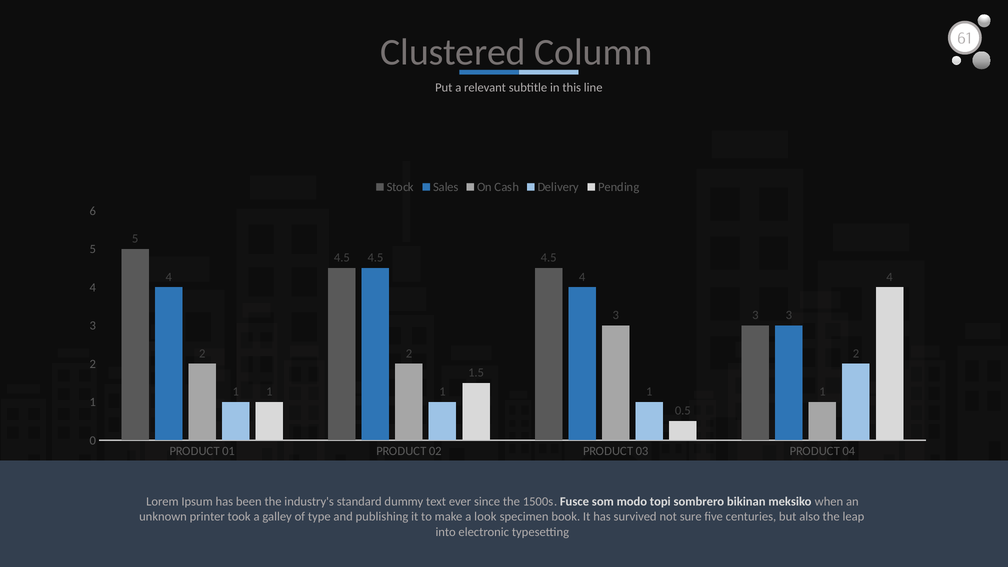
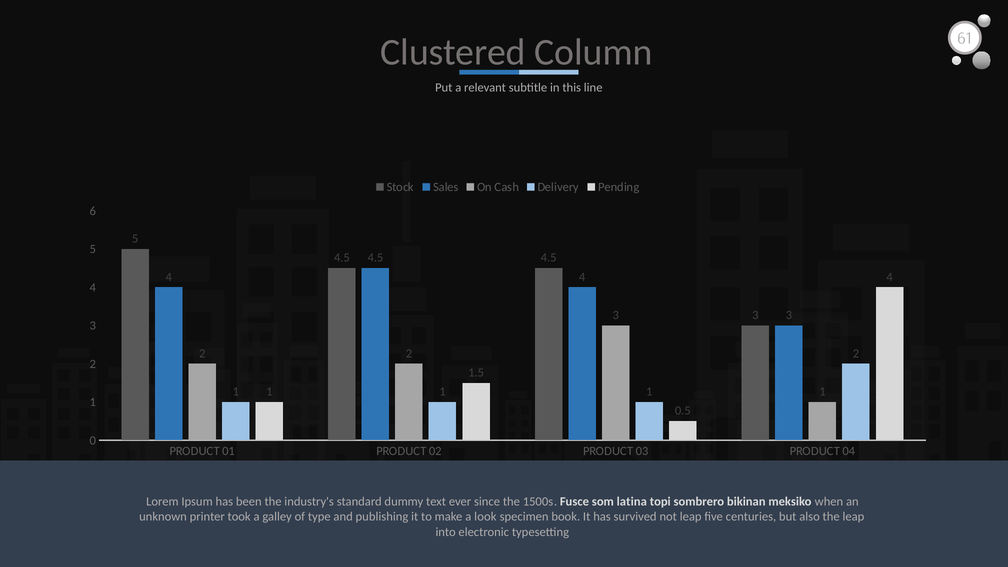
modo: modo -> latina (632, 502)
not sure: sure -> leap (691, 517)
